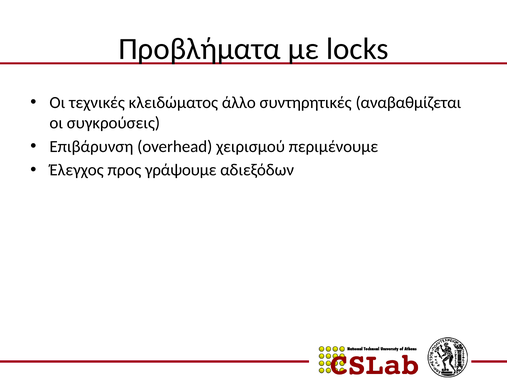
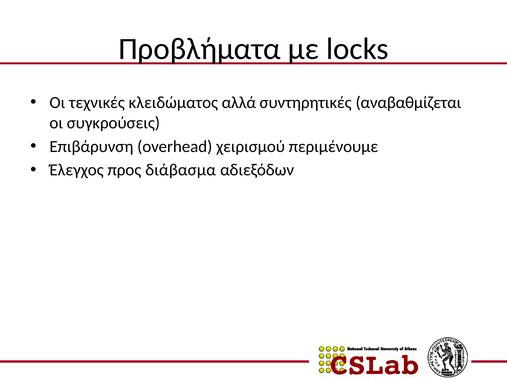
άλλο: άλλο -> αλλά (239, 103)
γράψουμε: γράψουμε -> διάβασμα (181, 170)
